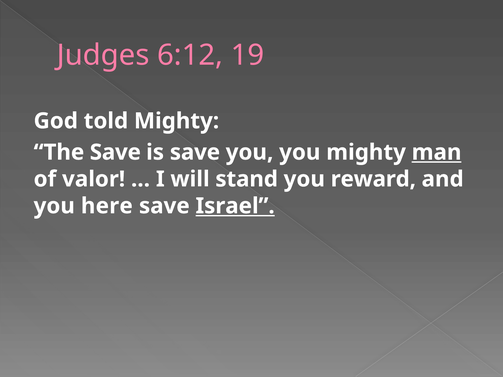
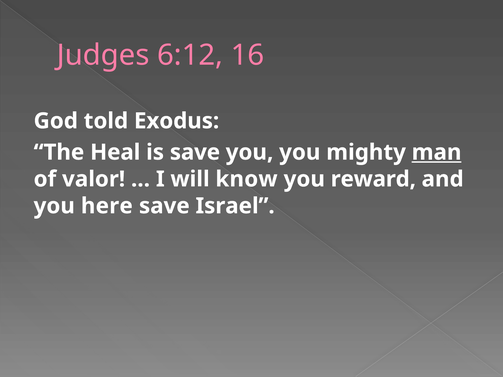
19: 19 -> 16 (248, 55)
told Mighty: Mighty -> Exodus (177, 121)
The Save: Save -> Heal (115, 152)
stand: stand -> know (246, 179)
Israel underline: present -> none (235, 206)
